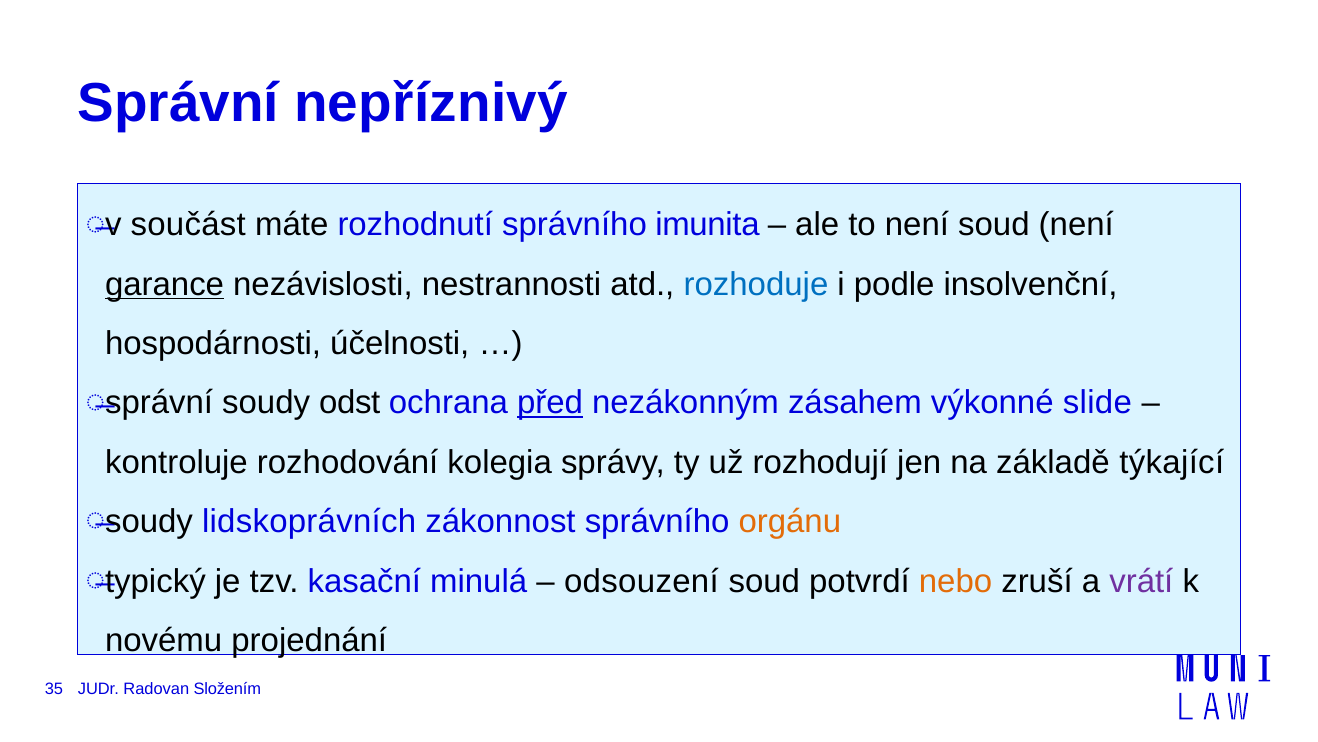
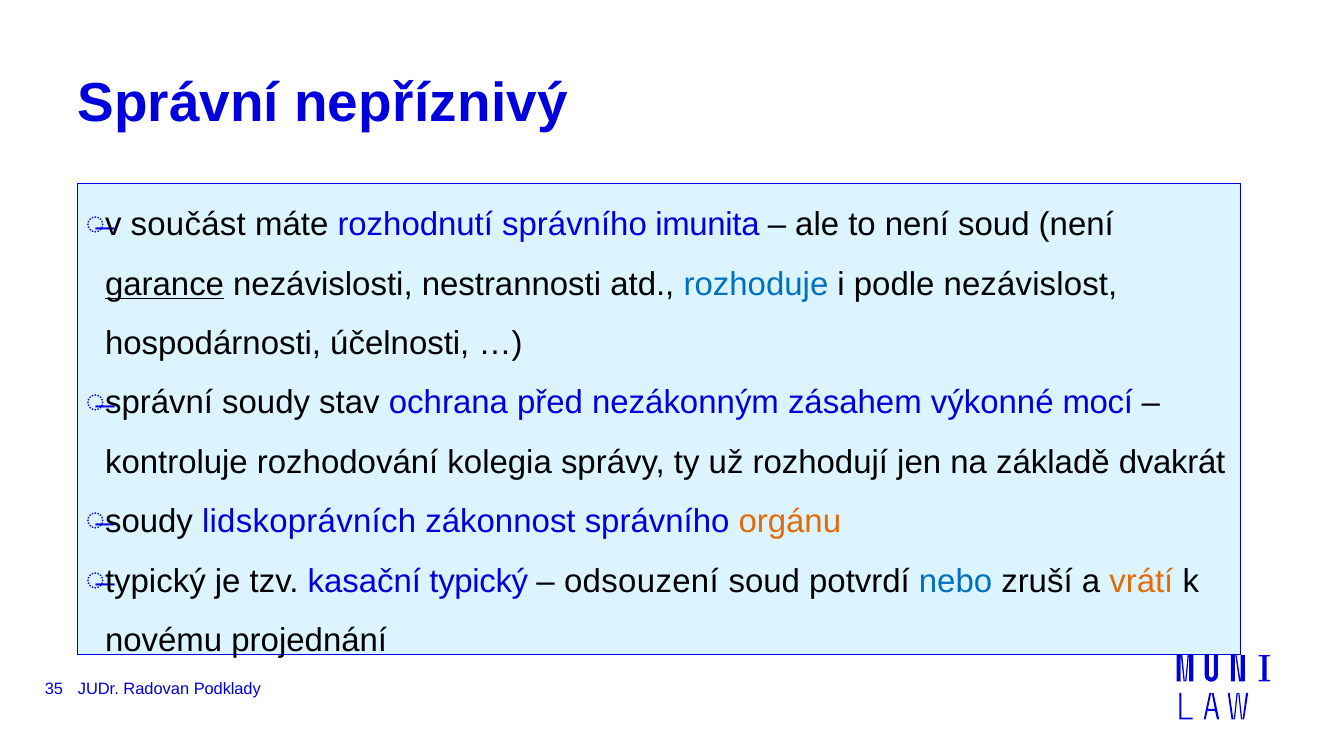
insolvenční: insolvenční -> nezávislost (1030, 284)
odst: odst -> stav (349, 403)
před underline: present -> none (550, 403)
slide: slide -> mocí (1098, 403)
týkající: týkající -> dvakrát (1172, 462)
kasační minulá: minulá -> typický (479, 581)
nebo colour: orange -> blue (956, 581)
vrátí colour: purple -> orange (1141, 581)
Složením: Složením -> Podklady (227, 688)
